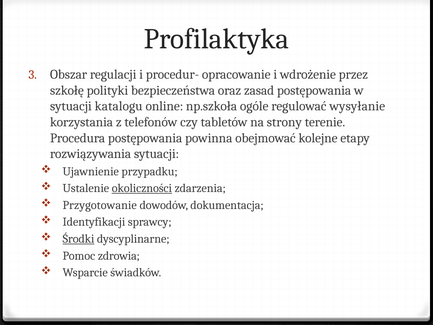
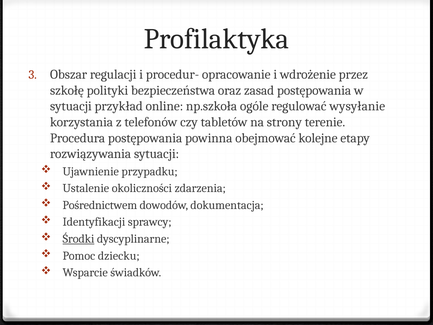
katalogu: katalogu -> przykład (119, 106)
okoliczności underline: present -> none (142, 188)
Przygotowanie: Przygotowanie -> Pośrednictwem (100, 205)
zdrowia: zdrowia -> dziecku (119, 256)
